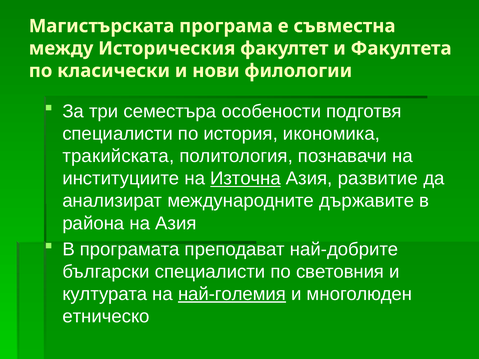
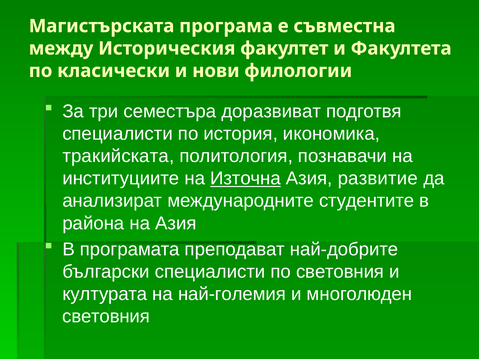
особености: особености -> доразвиват (271, 112)
държавите: държавите -> студентите (367, 201)
най-големия underline: present -> none (232, 294)
етническо: етническо -> световния (106, 317)
